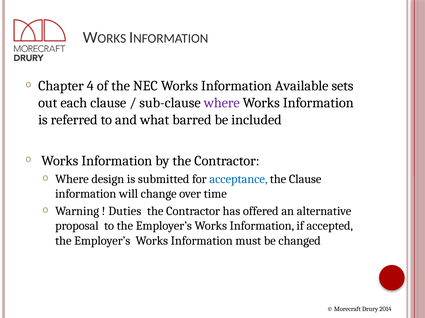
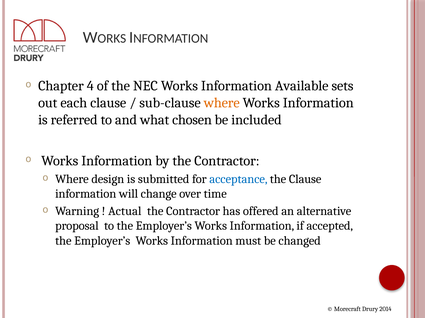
where colour: purple -> orange (222, 103)
barred: barred -> chosen (192, 120)
Duties: Duties -> Actual (125, 212)
